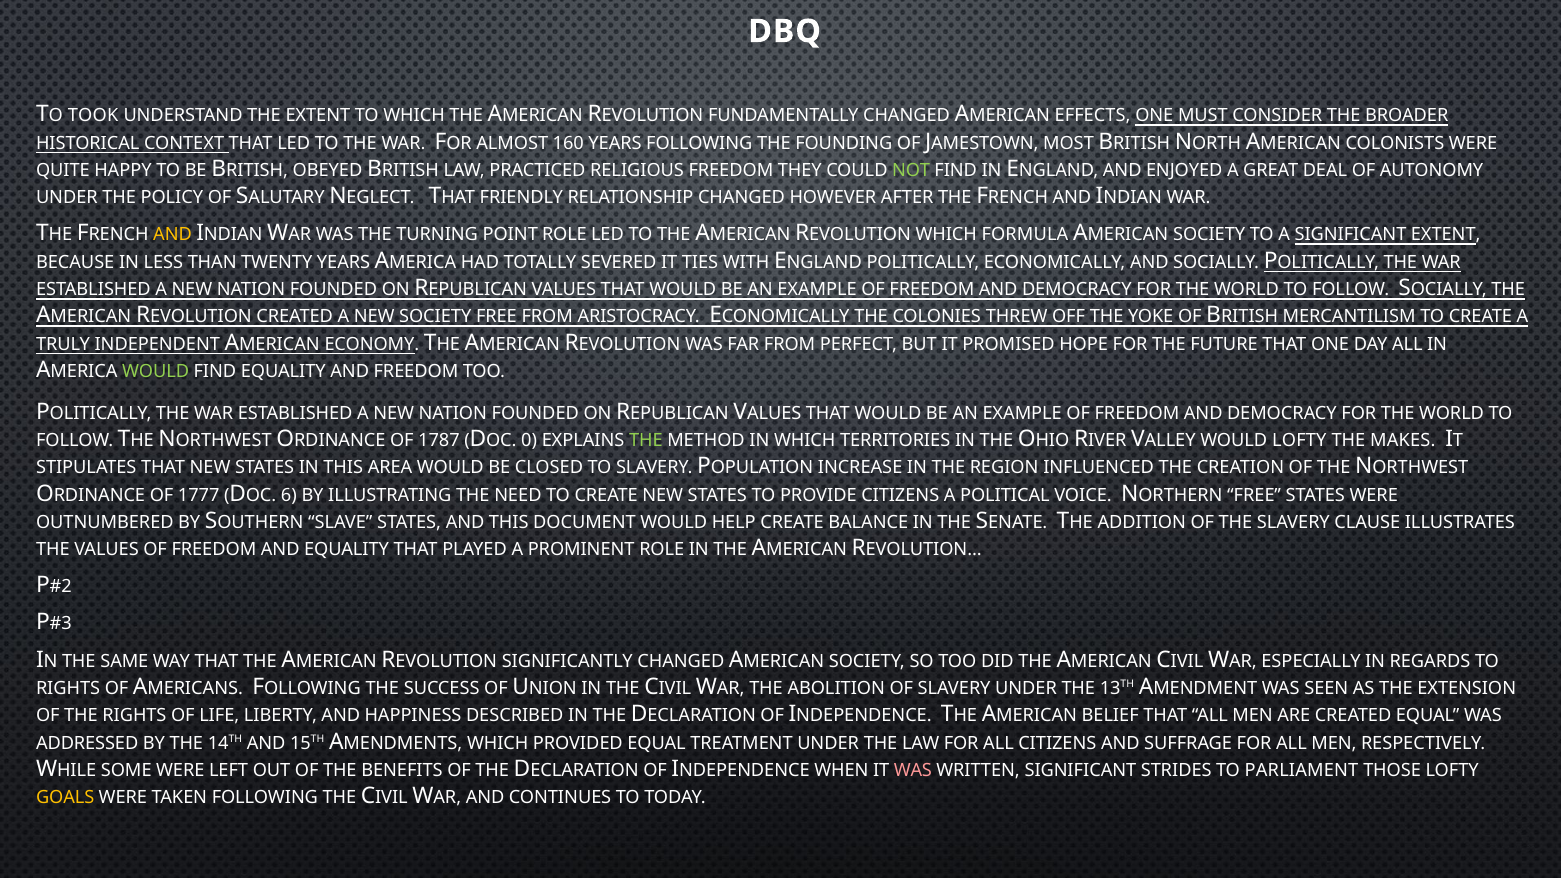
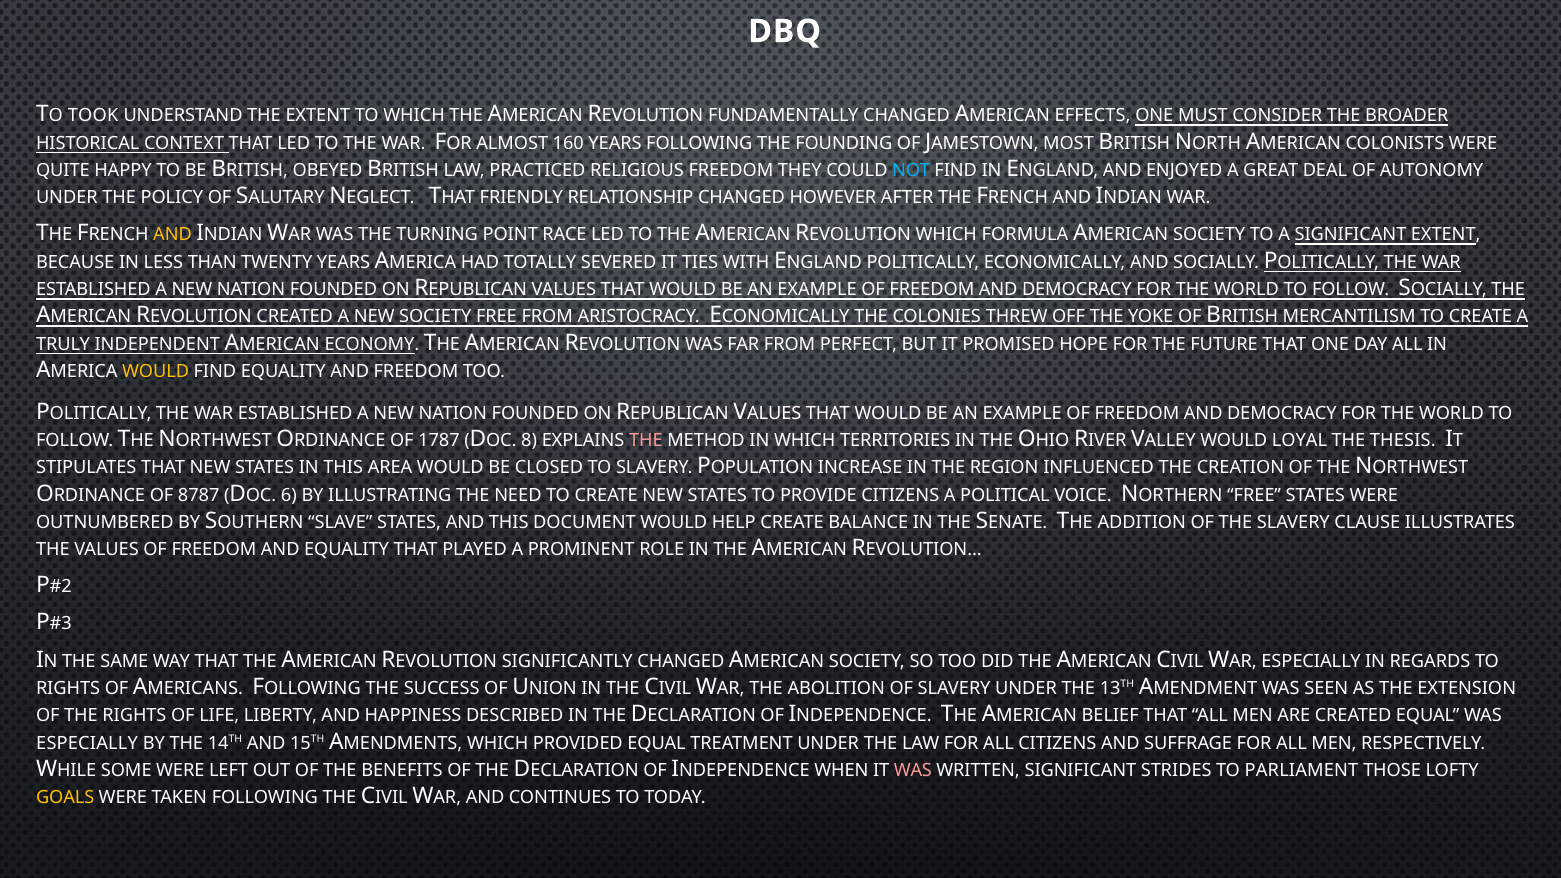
NOT colour: light green -> light blue (911, 170)
POINT ROLE: ROLE -> RACE (564, 235)
WOULD colour: light green -> yellow (156, 371)
0: 0 -> 8 (529, 440)
THE colour: light green -> pink (646, 440)
WOULD LOFTY: LOFTY -> LOYAL (1299, 440)
MAKES: MAKES -> THESIS (1403, 440)
1777: 1777 -> 8787 (199, 495)
ADDRESSED: ADDRESSED -> ESPECIALLY (87, 743)
